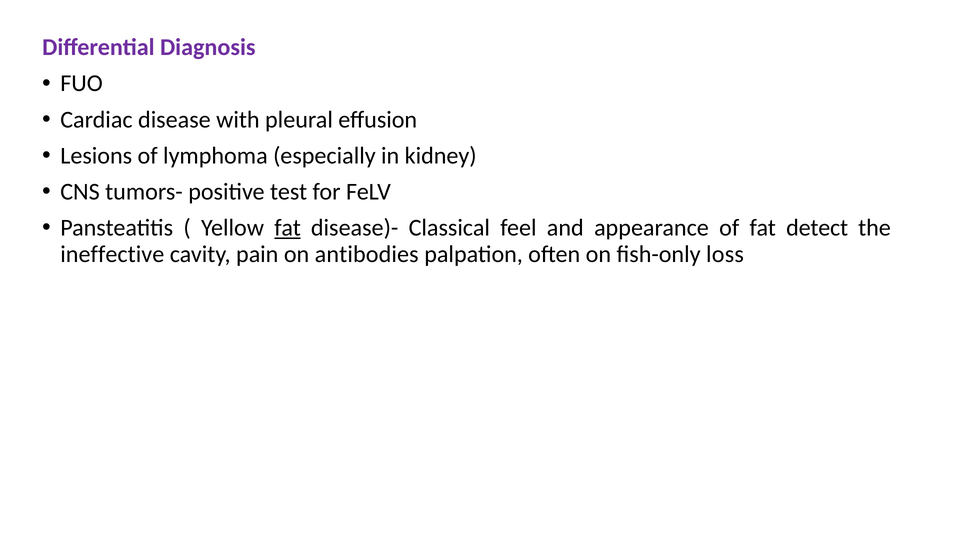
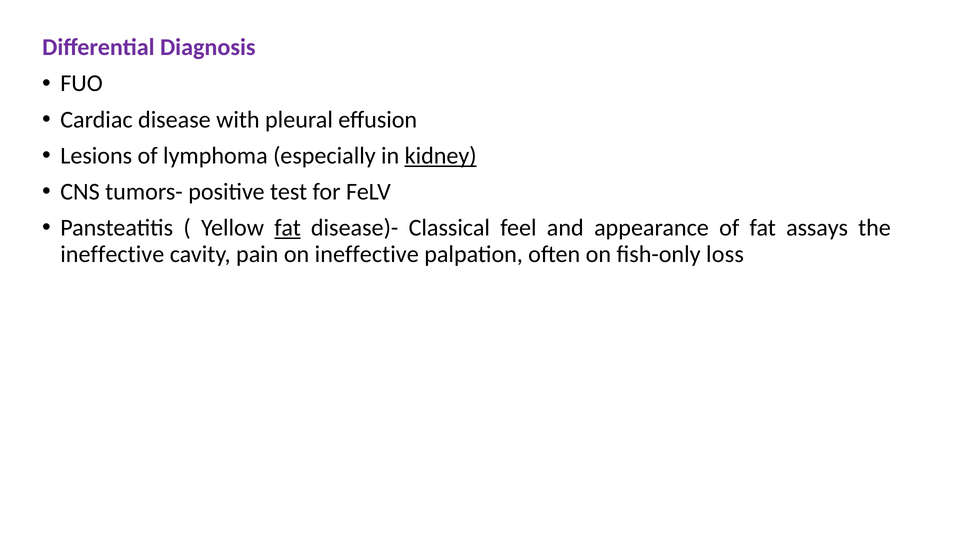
kidney underline: none -> present (441, 156)
detect: detect -> assays (817, 228)
on antibodies: antibodies -> ineffective (367, 254)
